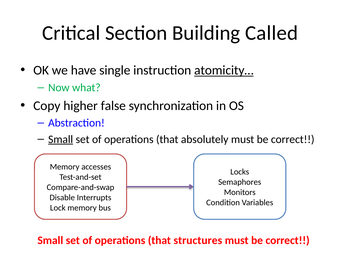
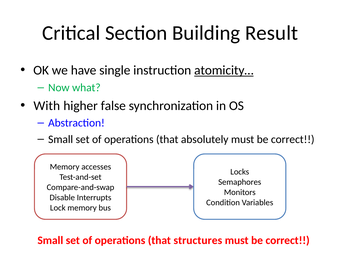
Called: Called -> Result (272, 33)
Copy: Copy -> With (47, 106)
Small underline: present -> none (61, 139)
